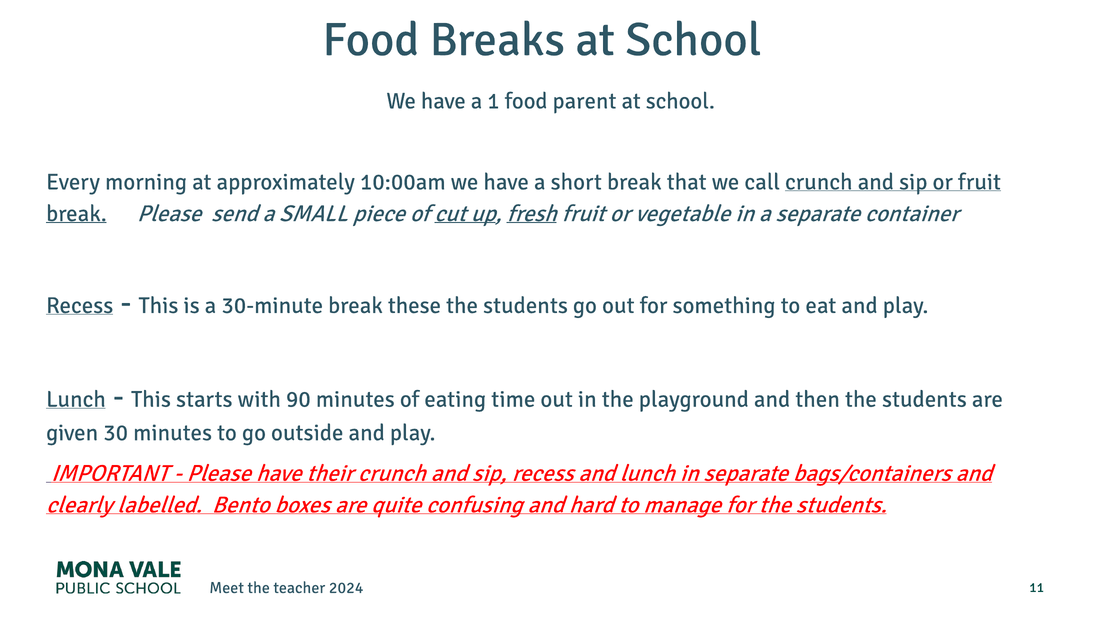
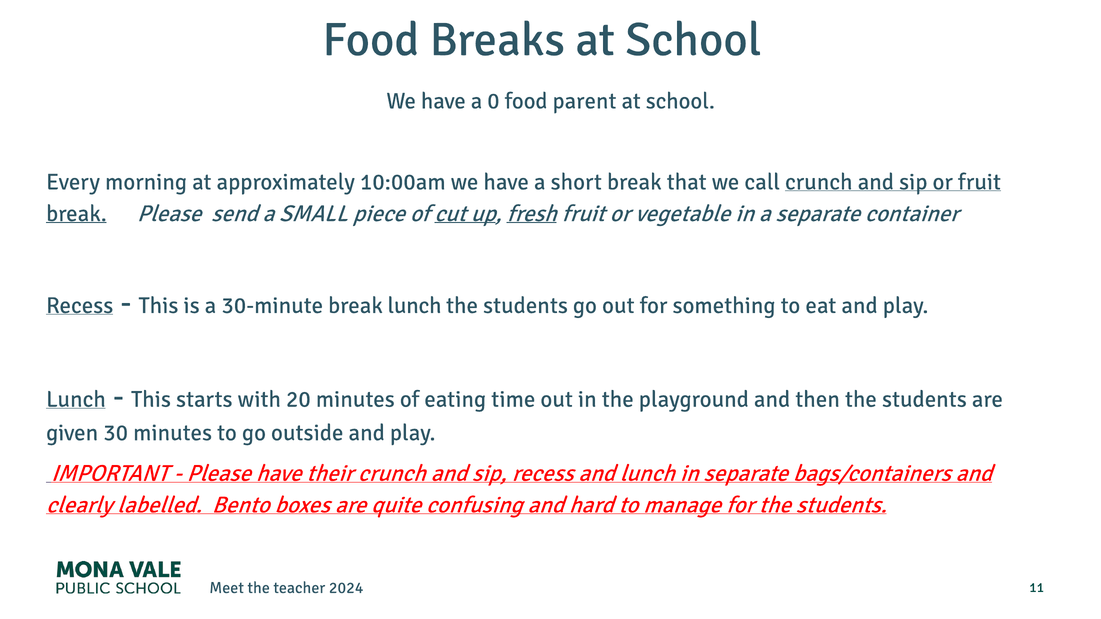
1: 1 -> 0 (493, 101)
break these: these -> lunch (415, 306)
90: 90 -> 20 (298, 399)
